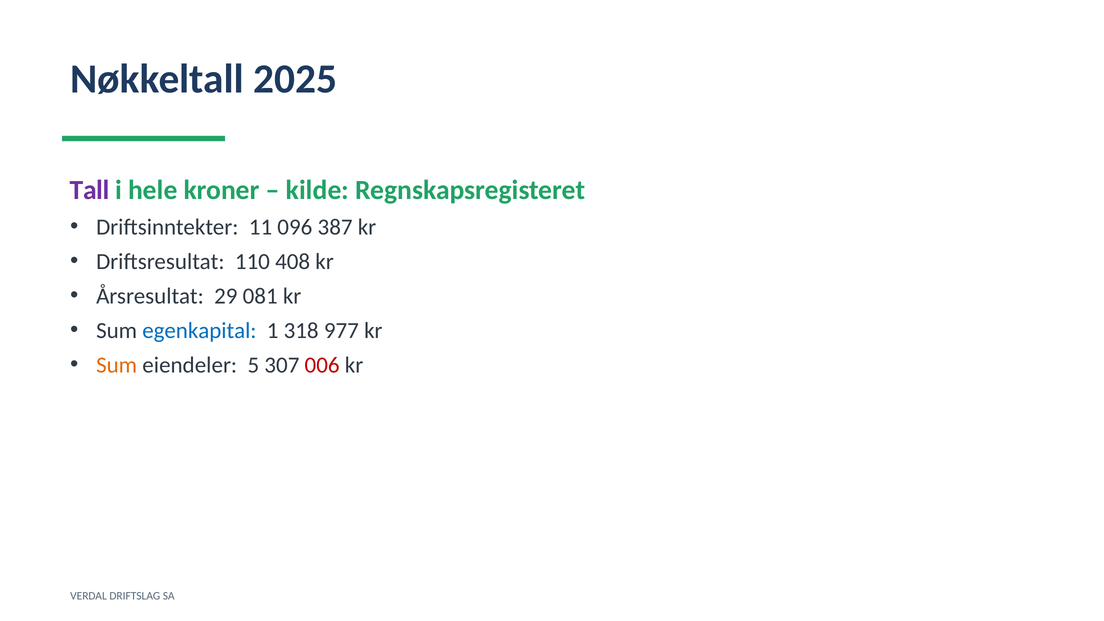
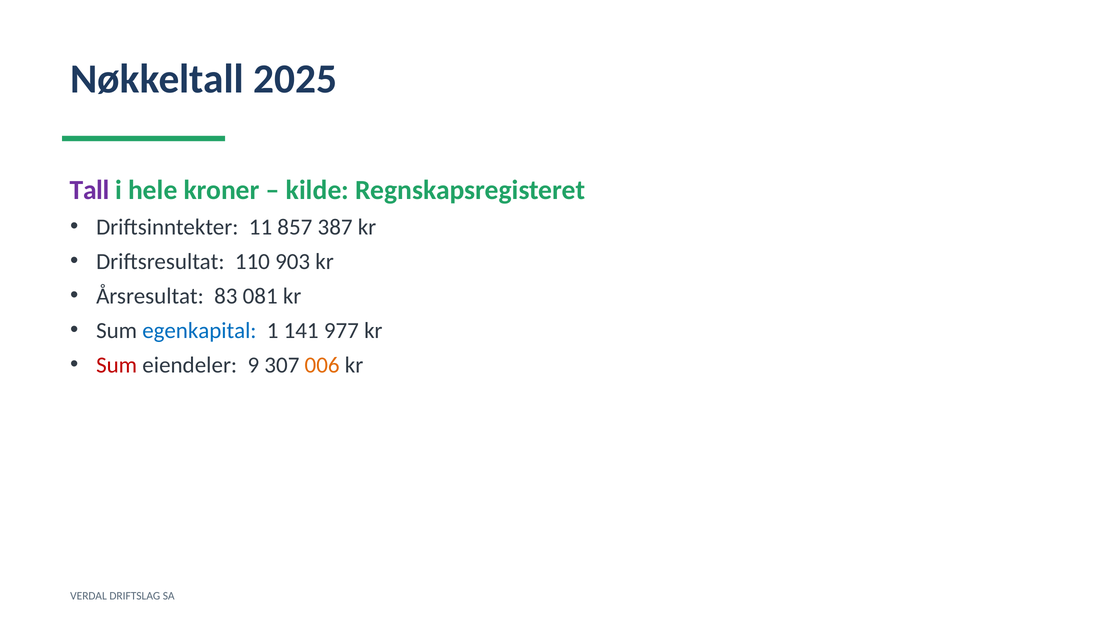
096: 096 -> 857 (295, 227)
408: 408 -> 903 (293, 262)
29: 29 -> 83 (226, 296)
318: 318 -> 141 (301, 331)
Sum colour: orange -> red (117, 365)
5: 5 -> 9 (253, 365)
006 colour: red -> orange (322, 365)
